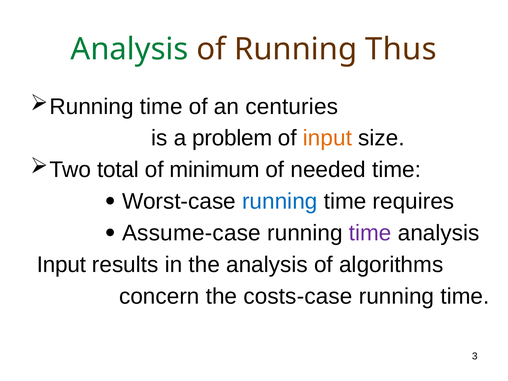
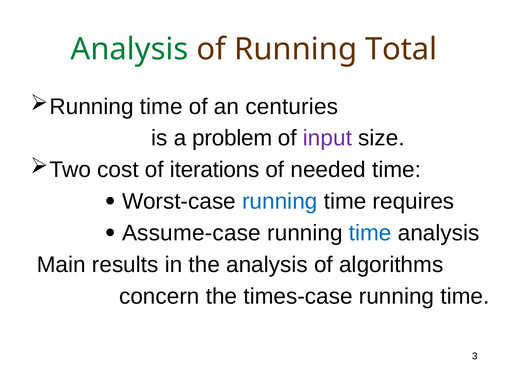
Thus: Thus -> Total (401, 49)
input colour: orange -> purple (327, 138)
total: total -> cost (118, 170)
minimum: minimum -> iterations (215, 170)
time colour: purple -> blue (370, 233)
Input: Input -> Main (61, 265)
costs-case: costs-case -> times-case (298, 296)
